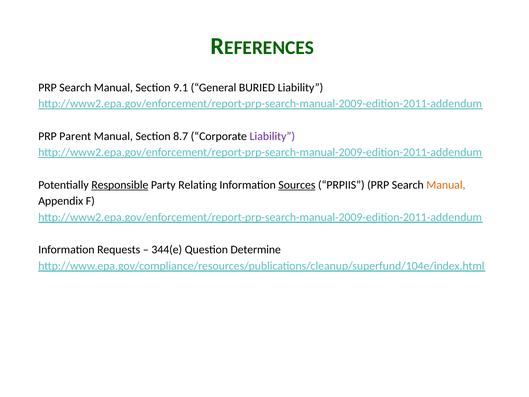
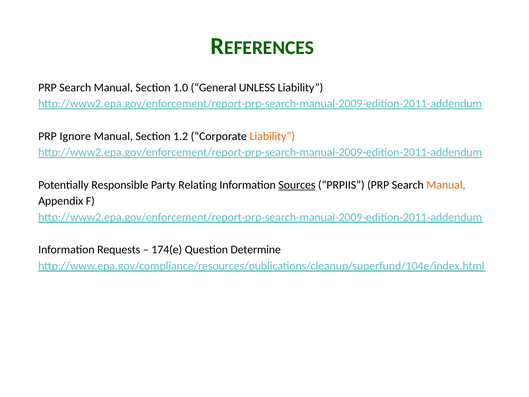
9.1: 9.1 -> 1.0 (181, 87)
BURIED: BURIED -> UNLESS (257, 87)
Parent: Parent -> Ignore (75, 136)
8.7: 8.7 -> 1.2 (181, 136)
Liability colour: purple -> orange (272, 136)
Responsible underline: present -> none (120, 185)
344(e: 344(e -> 174(e (167, 250)
